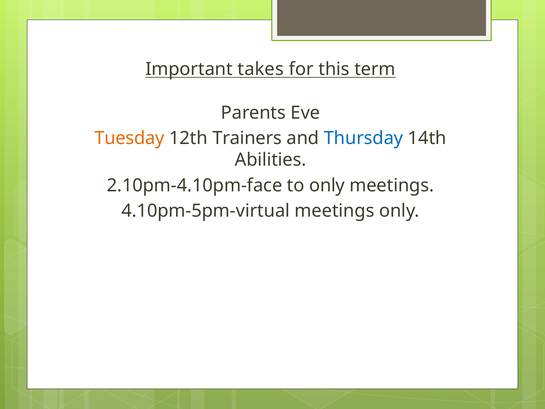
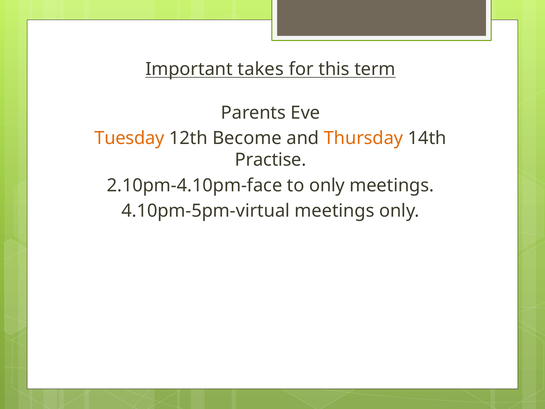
Trainers: Trainers -> Become (247, 138)
Thursday colour: blue -> orange (363, 138)
Abilities: Abilities -> Practise (271, 160)
